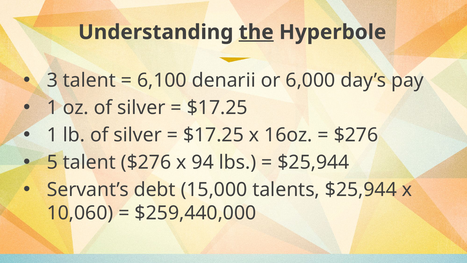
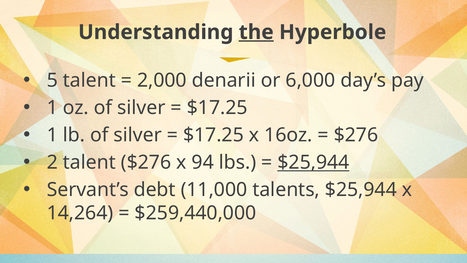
3: 3 -> 5 (52, 80)
6,100: 6,100 -> 2,000 (162, 80)
5: 5 -> 2 (52, 162)
$25,944 underline: none -> present (313, 162)
15,000: 15,000 -> 11,000 (214, 189)
10,060: 10,060 -> 14,264 (80, 213)
